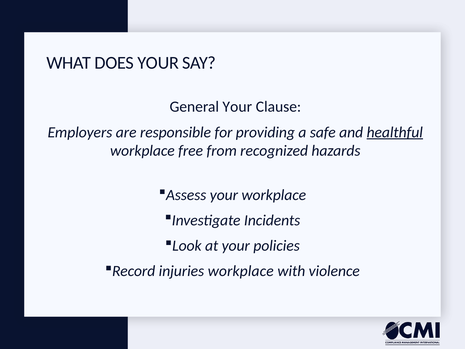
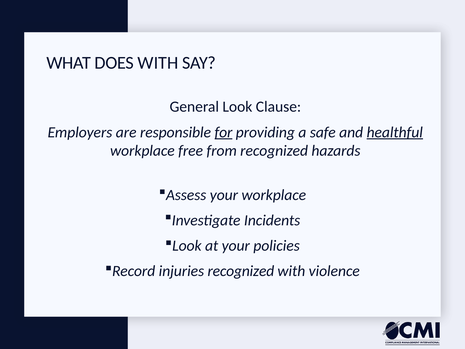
DOES YOUR: YOUR -> WITH (158, 63)
General Your: Your -> Look (237, 107)
for underline: none -> present (223, 132)
injuries workplace: workplace -> recognized (241, 271)
